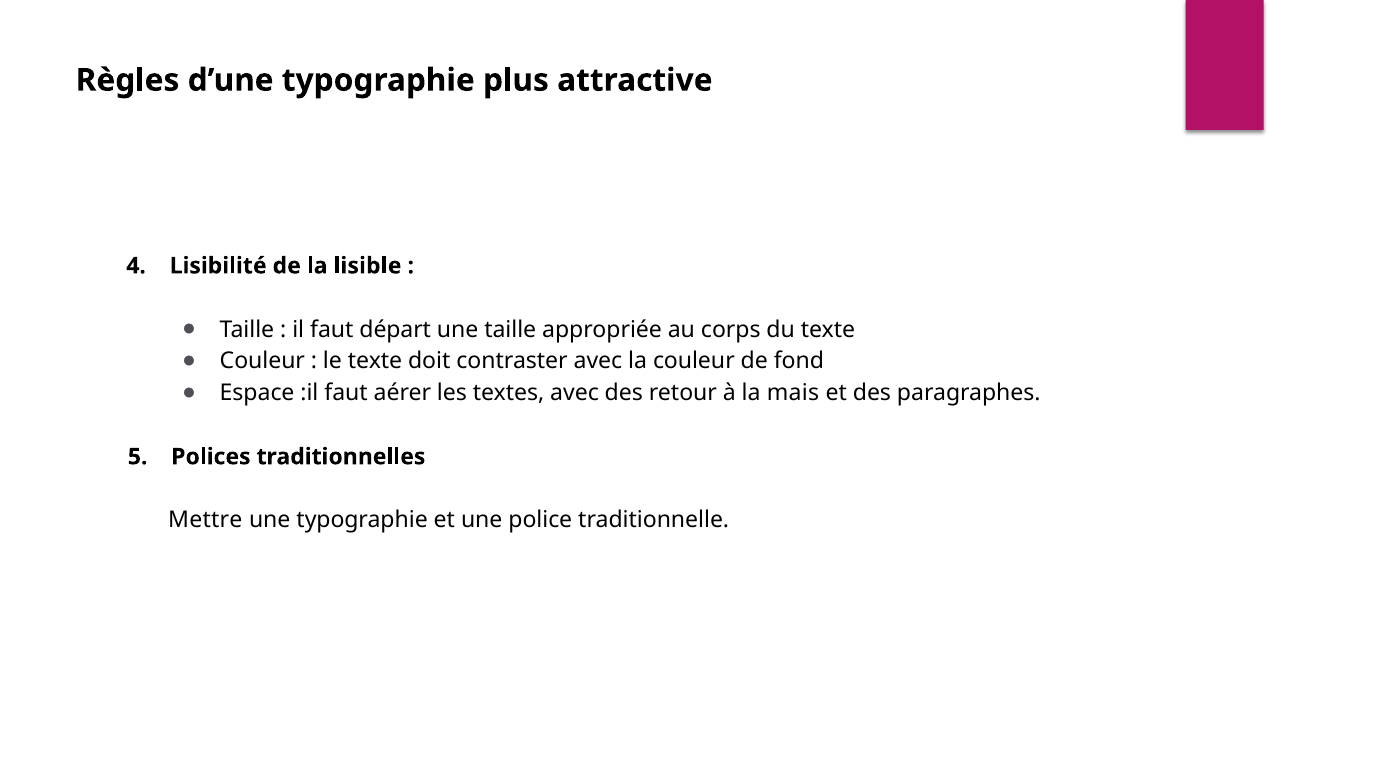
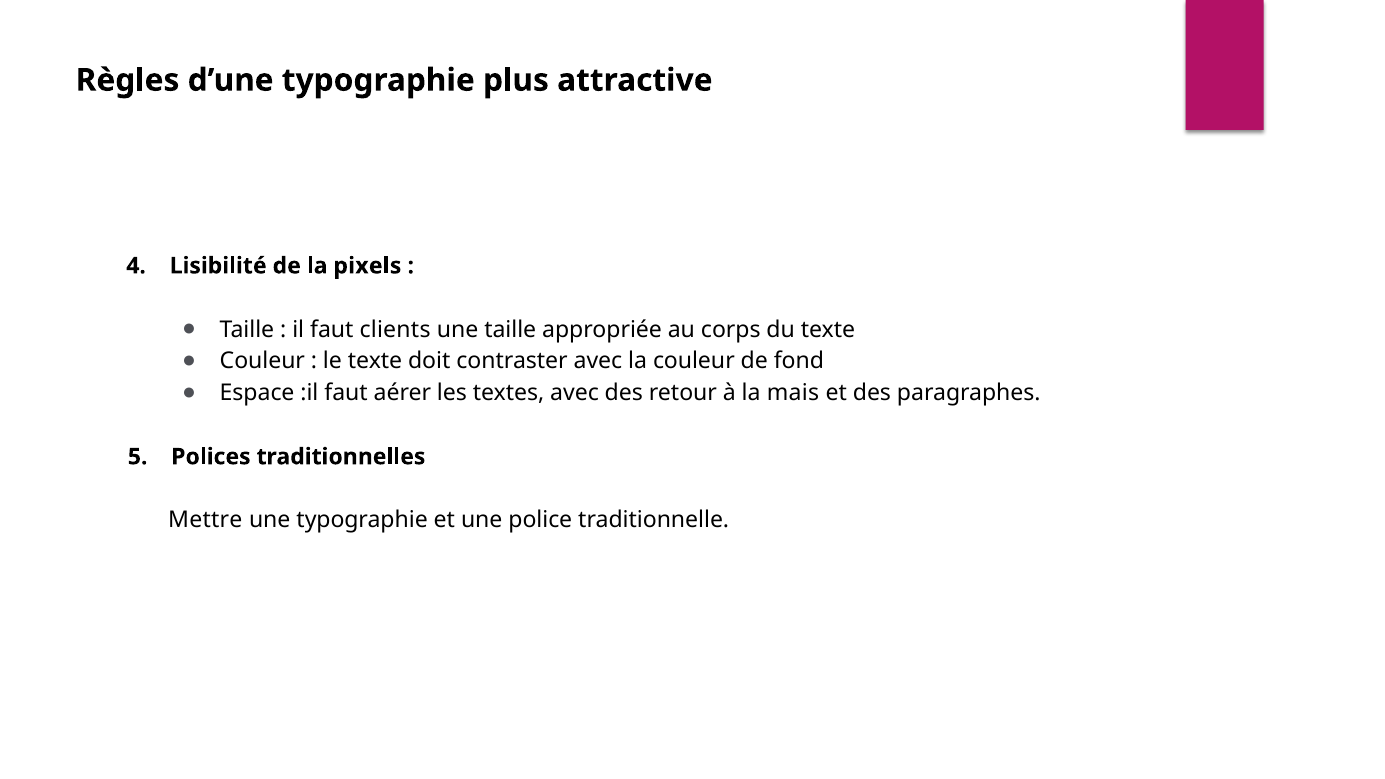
lisible: lisible -> pixels (367, 266)
départ: départ -> clients (395, 329)
